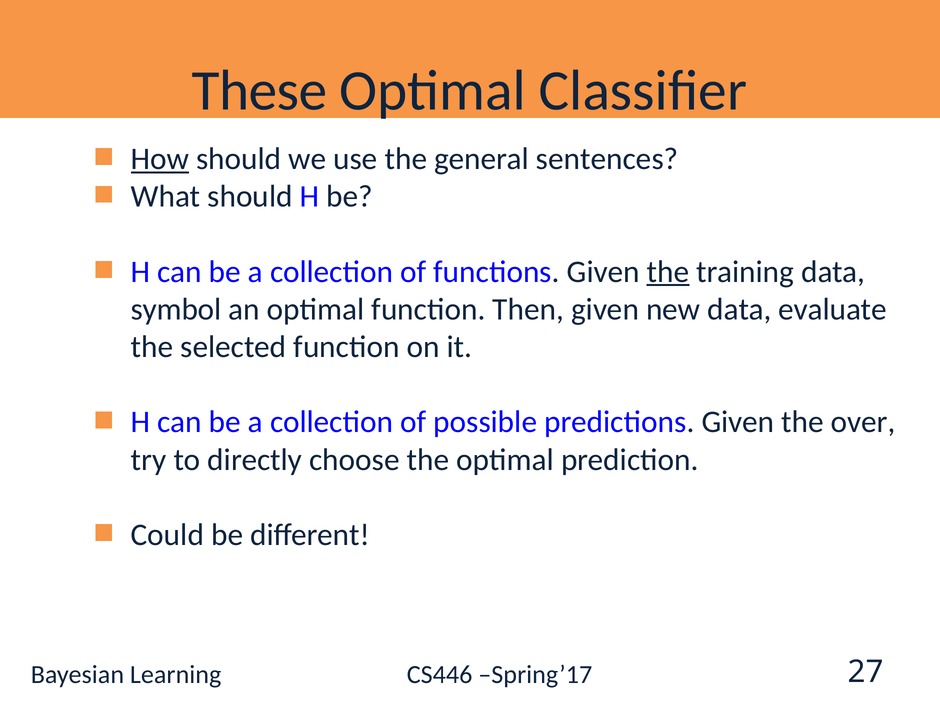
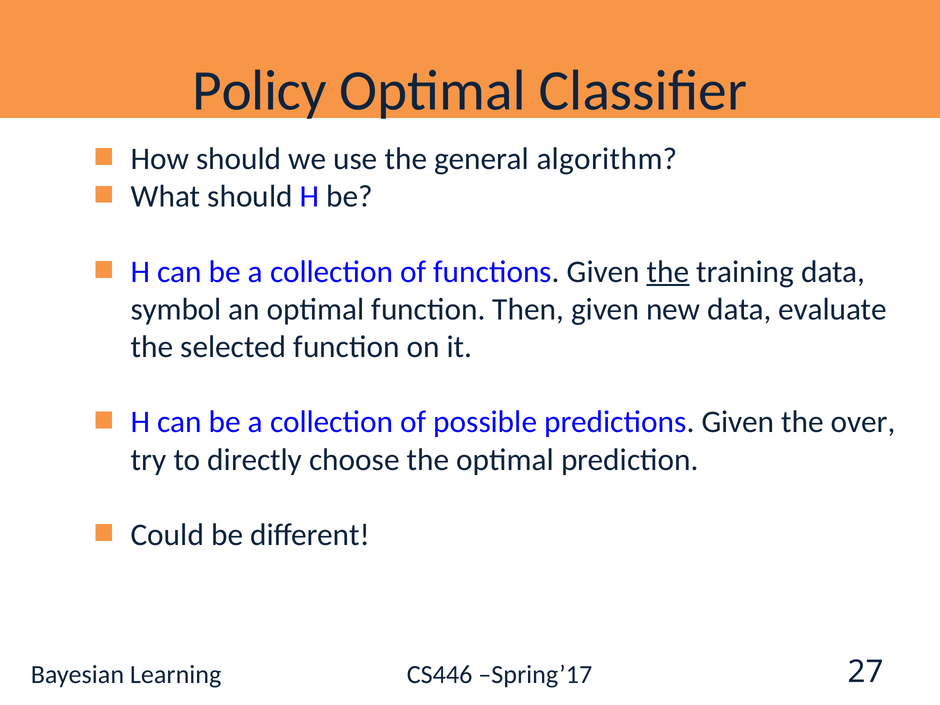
These: These -> Policy (259, 91)
How underline: present -> none (160, 159)
sentences: sentences -> algorithm (607, 159)
